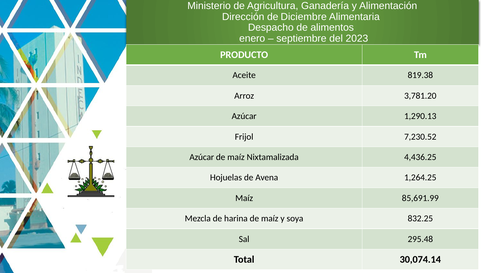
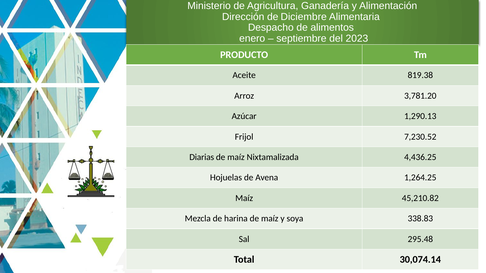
Azúcar: Azúcar -> Diarias (202, 157)
85,691.99: 85,691.99 -> 45,210.82 (420, 198)
832.25: 832.25 -> 338.83 (420, 219)
